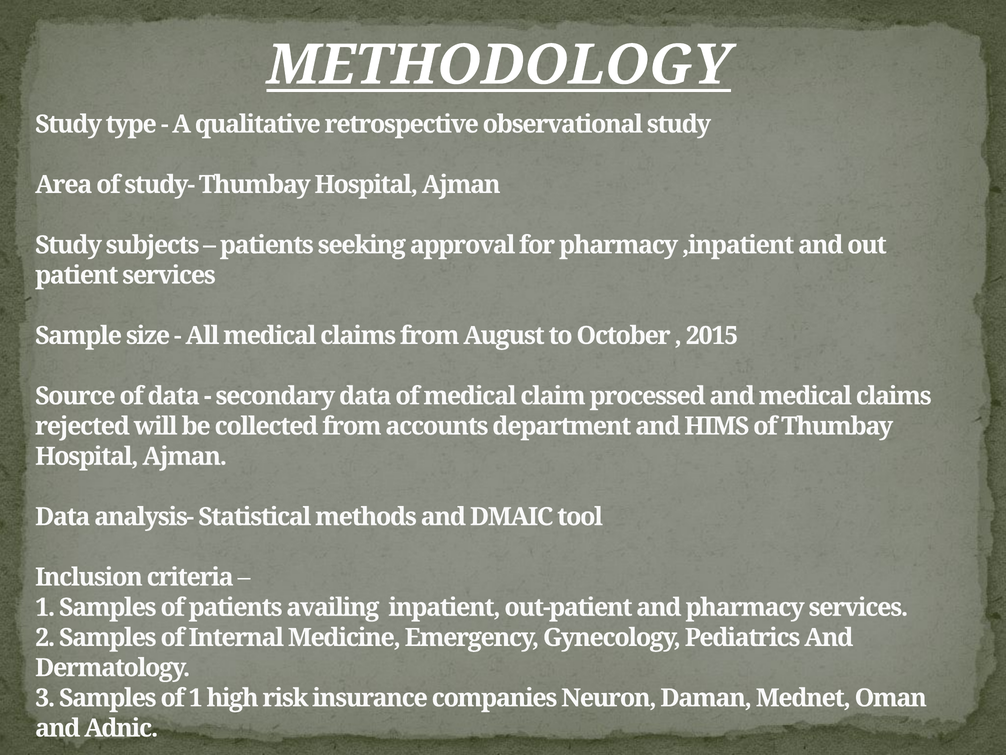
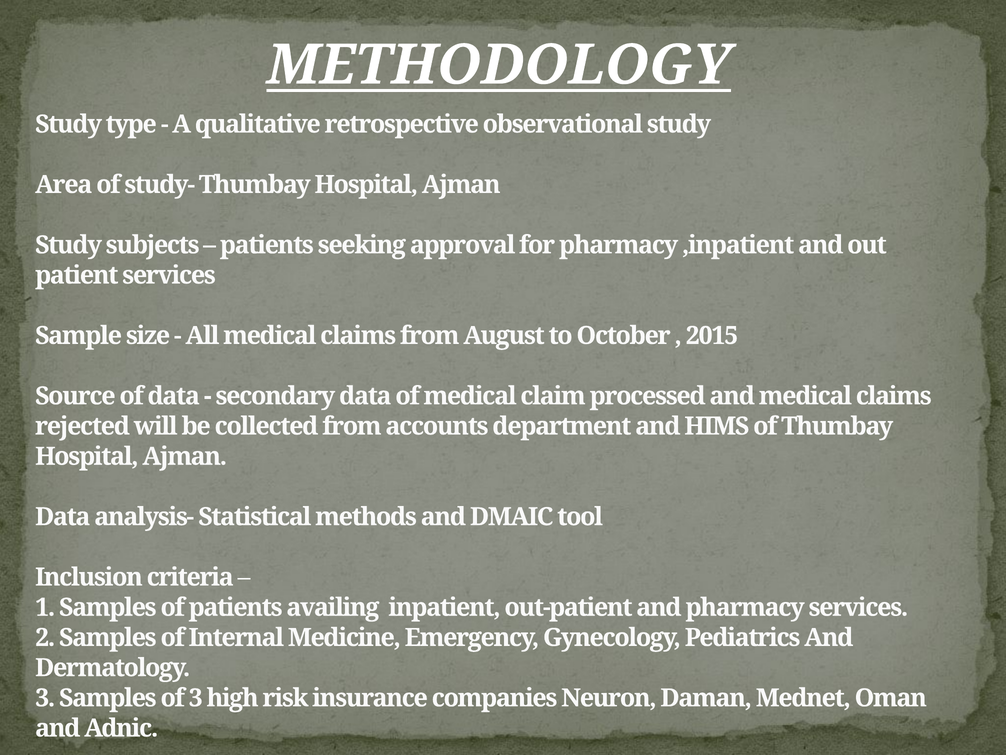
of 1: 1 -> 3 (196, 698)
